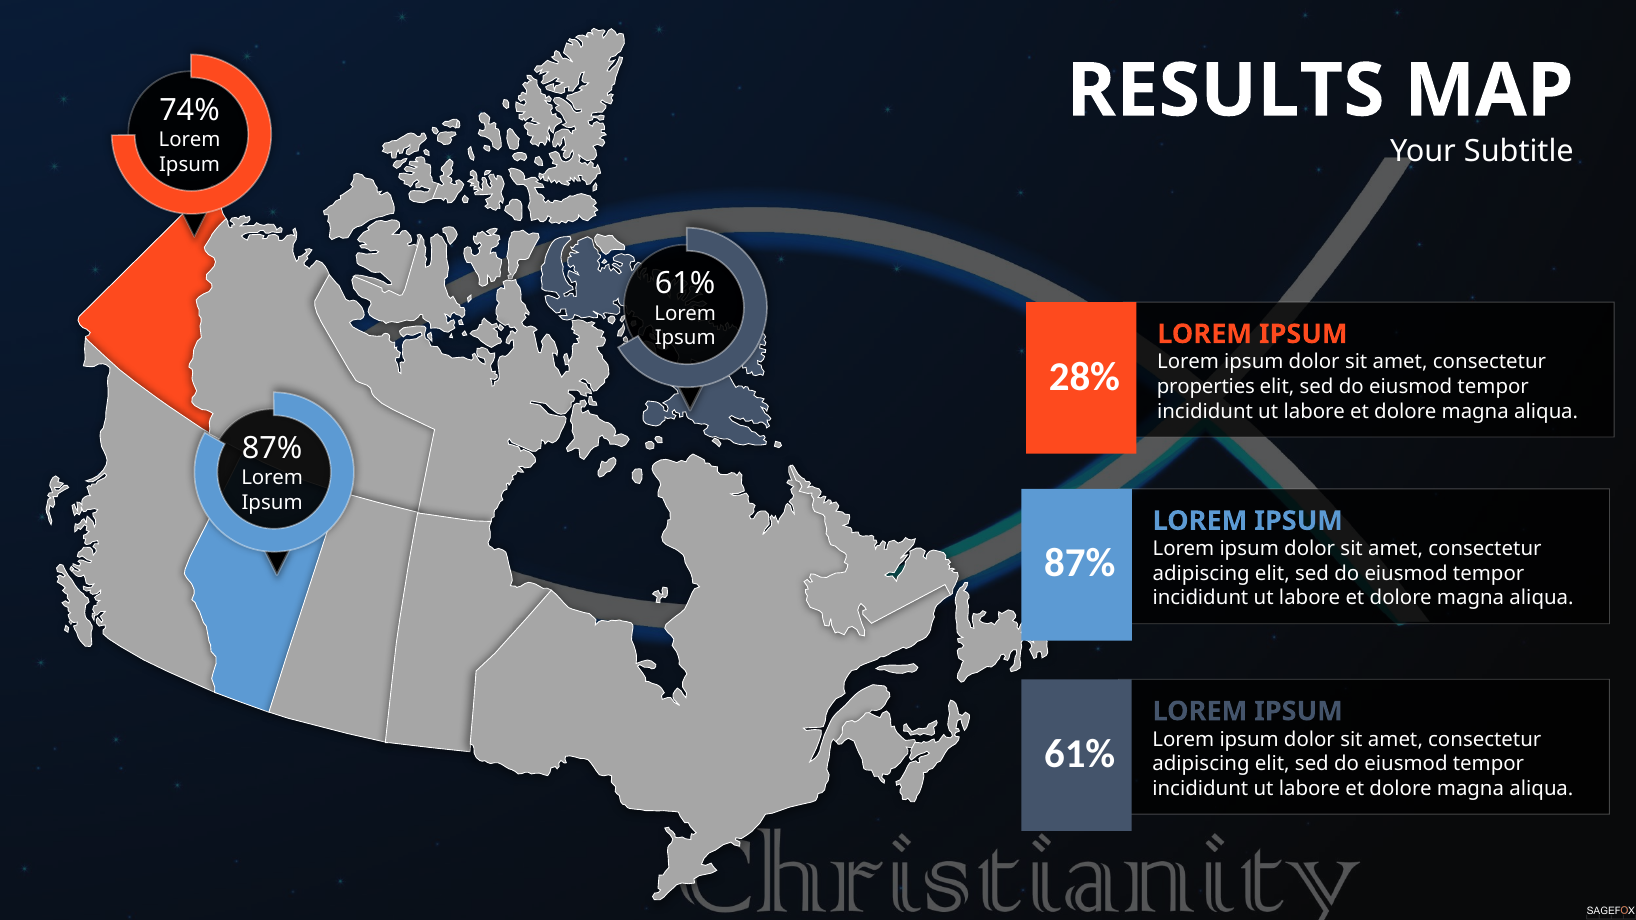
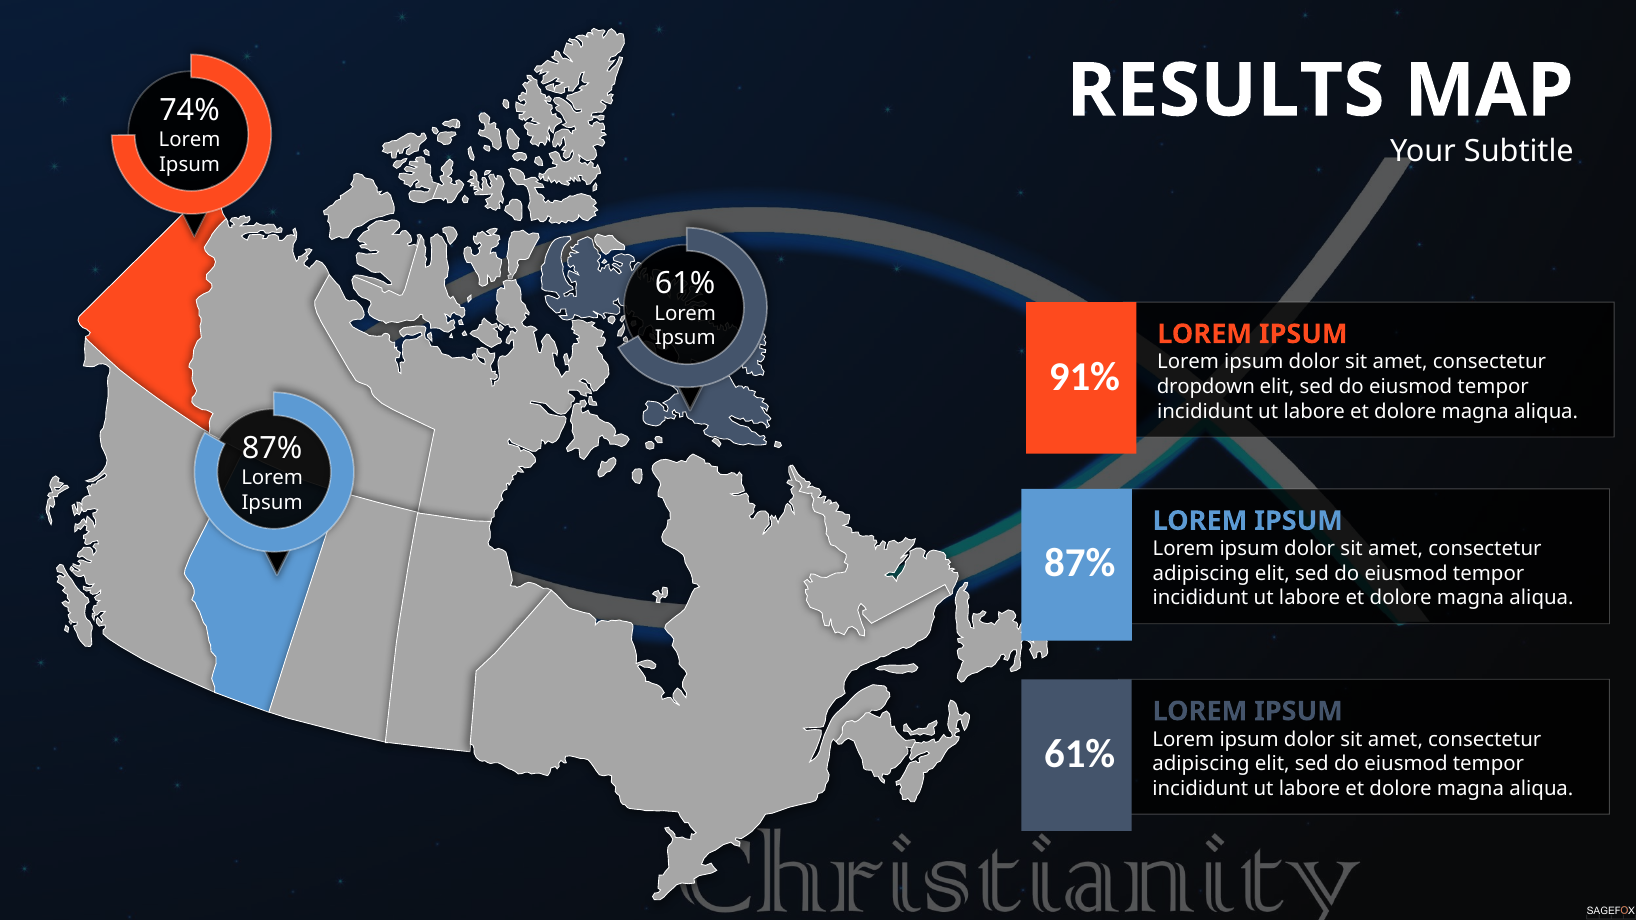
28%: 28% -> 91% (1084, 377)
properties: properties -> dropdown (1206, 387)
